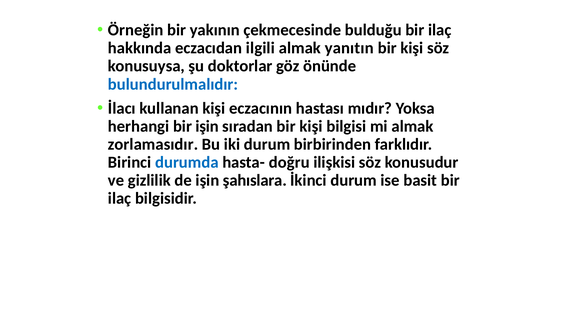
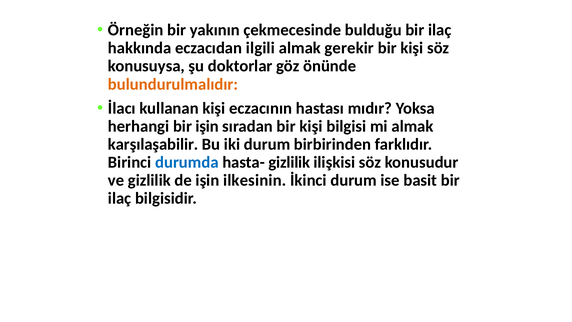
yanıtın: yanıtın -> gerekir (349, 48)
bulundurulmalıdır colour: blue -> orange (173, 84)
zorlamasıdır: zorlamasıdır -> karşılaşabilir (153, 144)
hasta- doğru: doğru -> gizlilik (289, 162)
şahıslara: şahıslara -> ilkesinin (255, 180)
